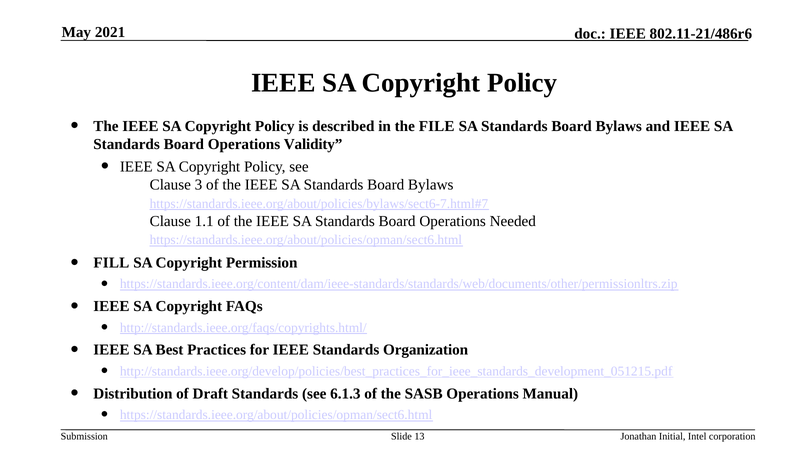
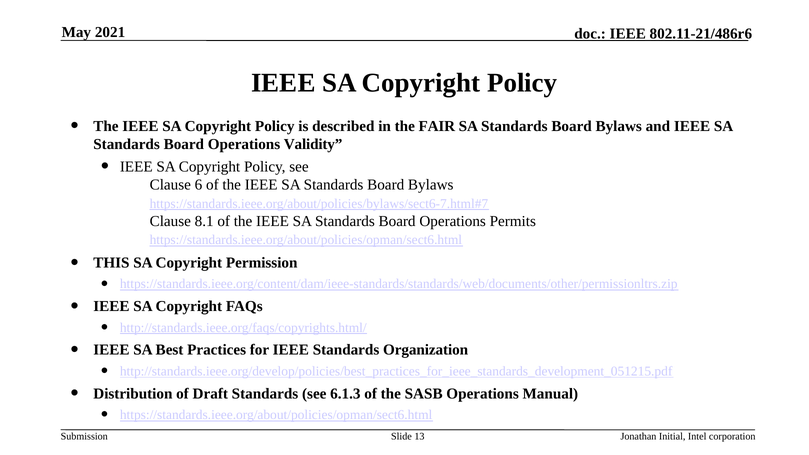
FILE: FILE -> FAIR (437, 126)
3: 3 -> 6 (198, 185)
1.1: 1.1 -> 8.1 (204, 221)
Needed: Needed -> Permits (513, 221)
FILL: FILL -> THIS (111, 263)
